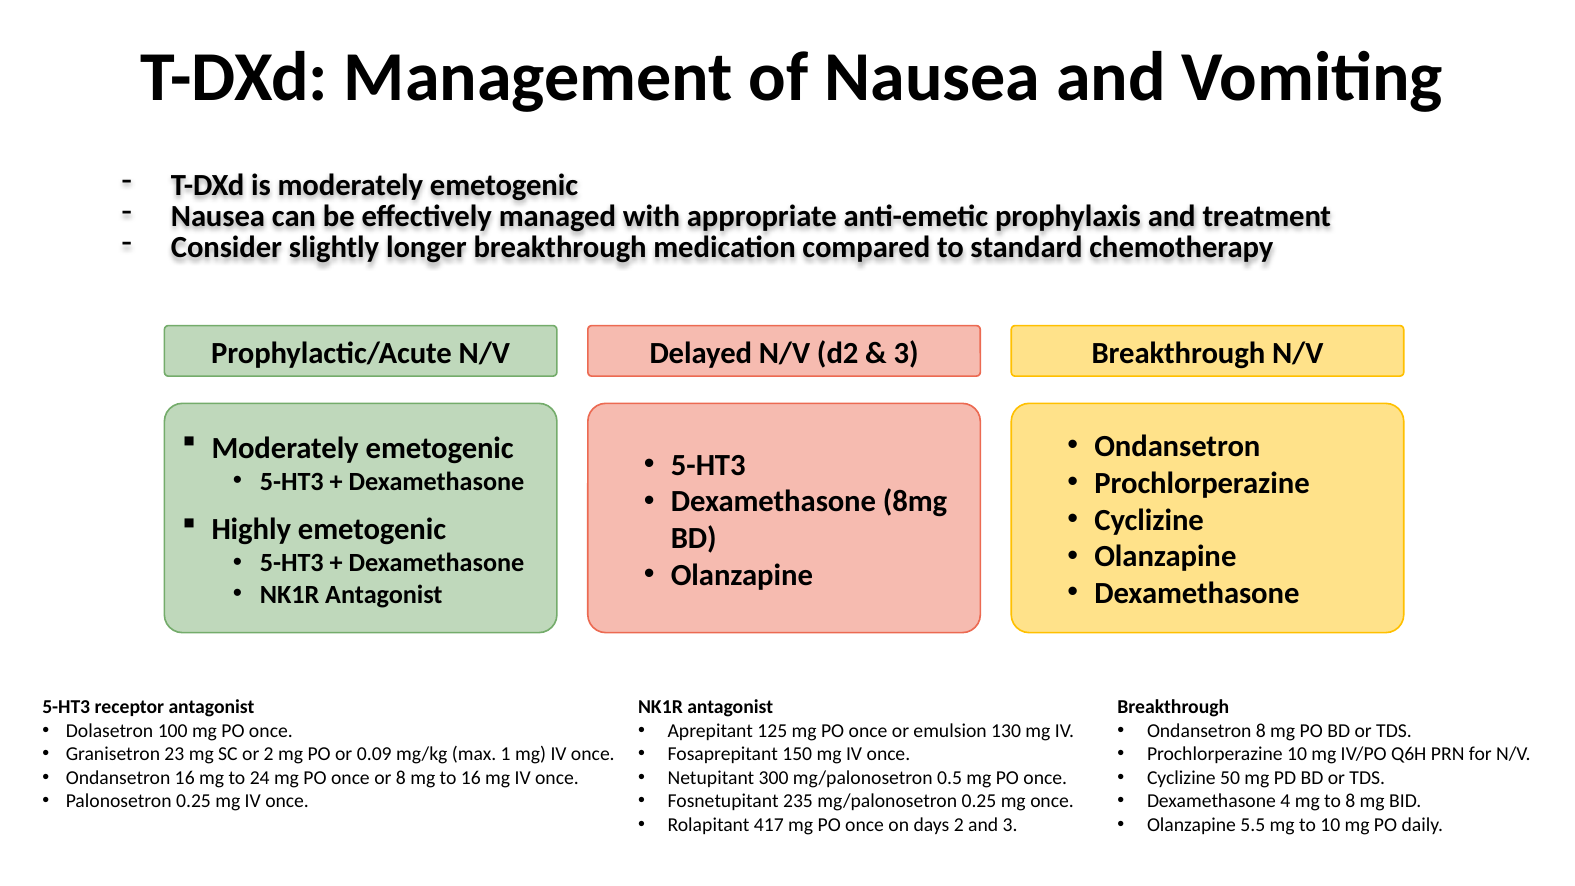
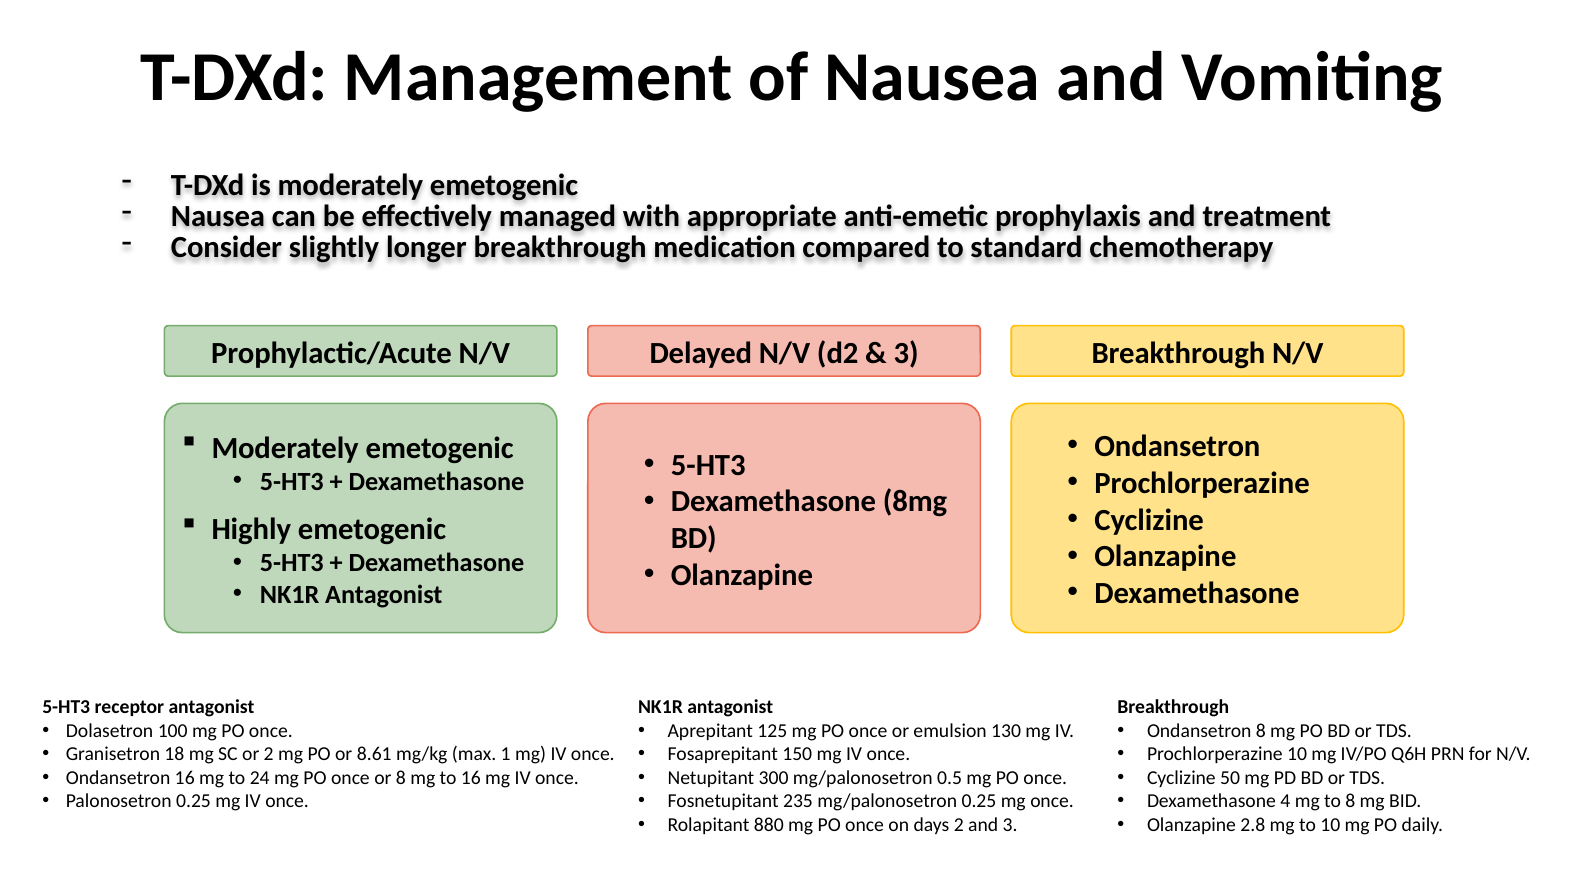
23: 23 -> 18 (174, 754)
0.09: 0.09 -> 8.61 (374, 754)
417: 417 -> 880 (769, 825)
5.5: 5.5 -> 2.8 (1253, 825)
